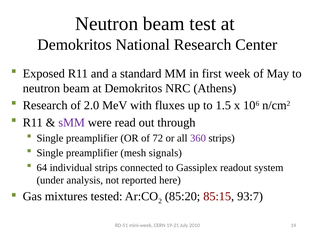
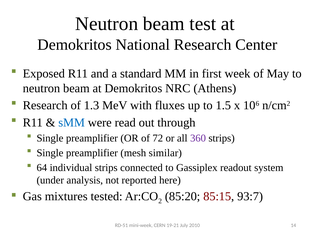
2.0: 2.0 -> 1.3 (91, 106)
sMM colour: purple -> blue (72, 123)
signals: signals -> similar (165, 153)
